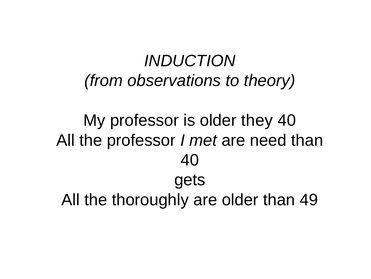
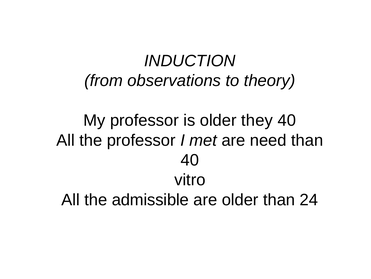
gets: gets -> vitro (190, 180)
thoroughly: thoroughly -> admissible (150, 199)
49: 49 -> 24 (309, 199)
